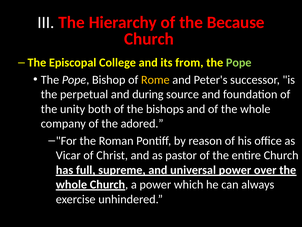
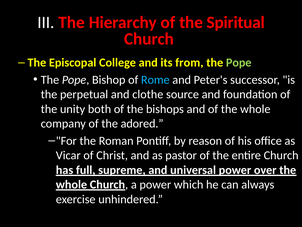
Because: Because -> Spiritual (236, 22)
Rome colour: yellow -> light blue (155, 80)
during: during -> clothe (148, 94)
